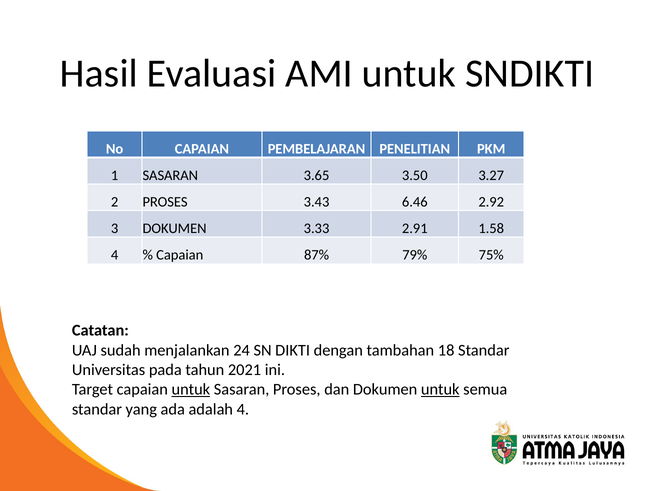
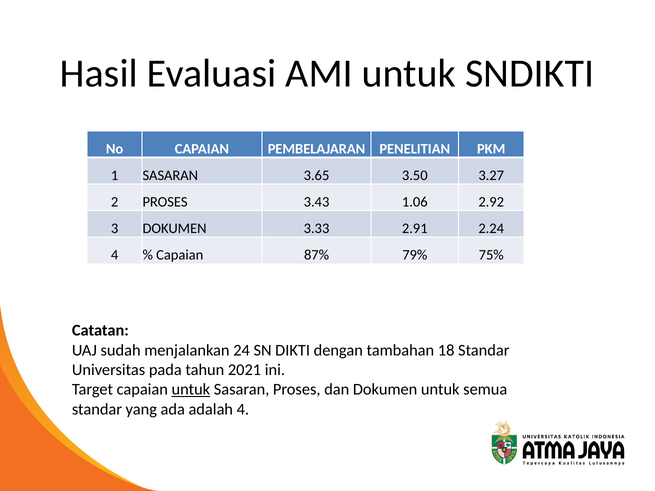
6.46: 6.46 -> 1.06 (415, 202)
1.58: 1.58 -> 2.24 (491, 229)
untuk underline: present -> none (440, 390)
